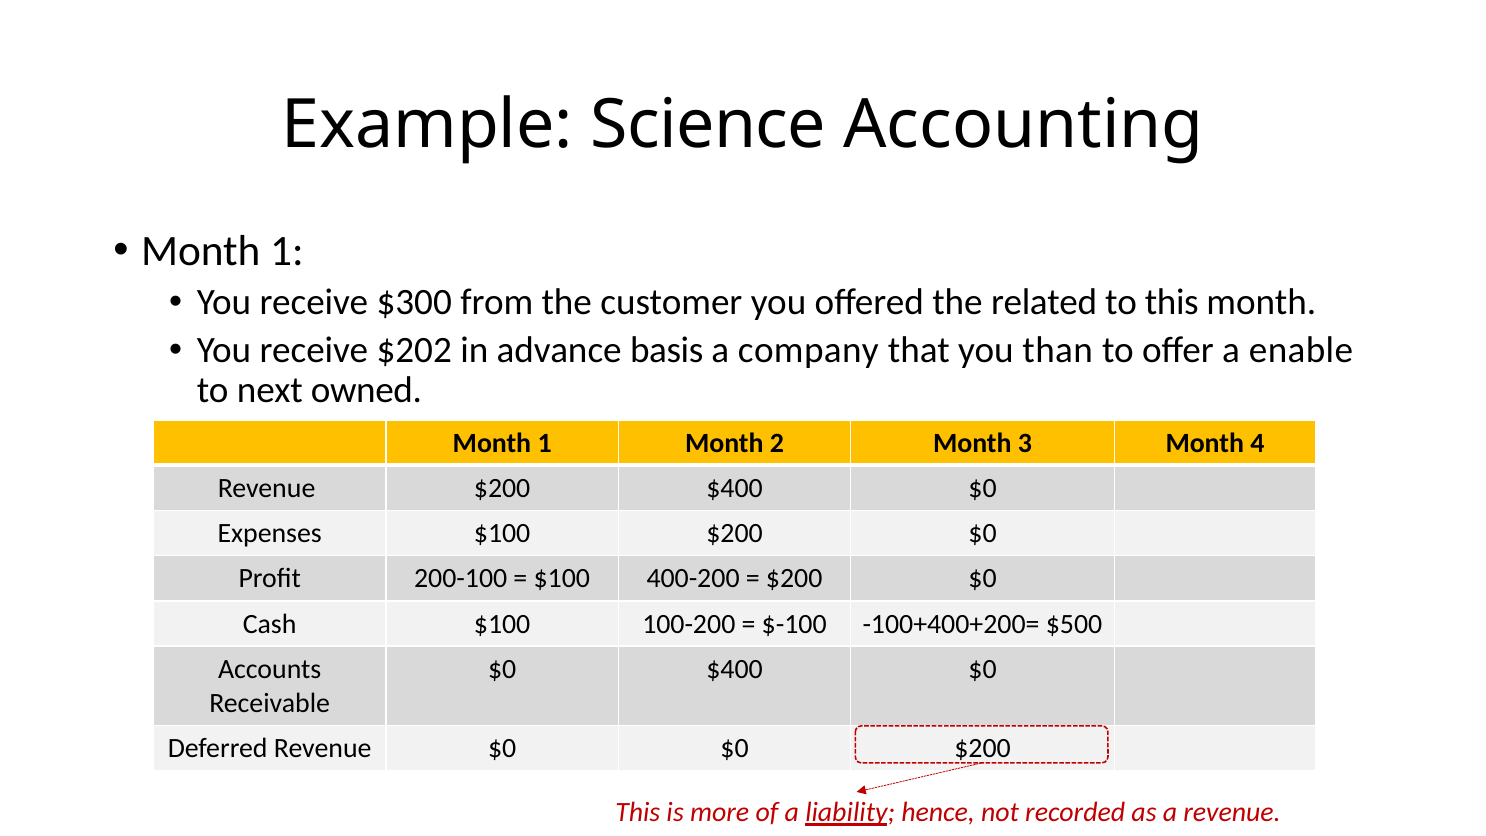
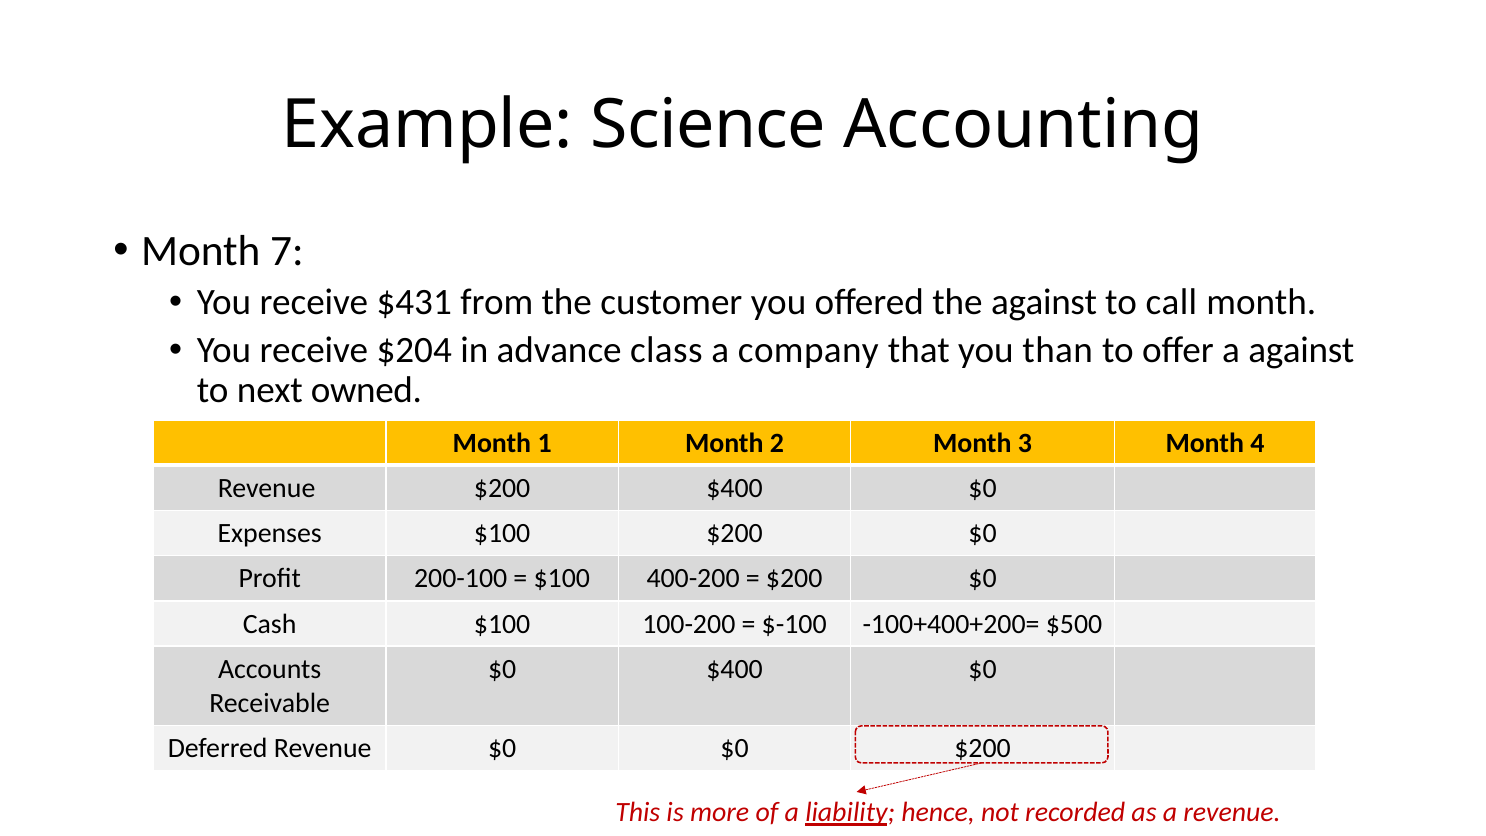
1: 1 -> 7 (287, 251)
$300: $300 -> $431 (414, 302)
the related: related -> against (1044, 302)
to this: this -> call (1171, 302)
$202: $202 -> $204 (414, 350)
basis: basis -> class (666, 350)
a enable: enable -> against (1301, 350)
